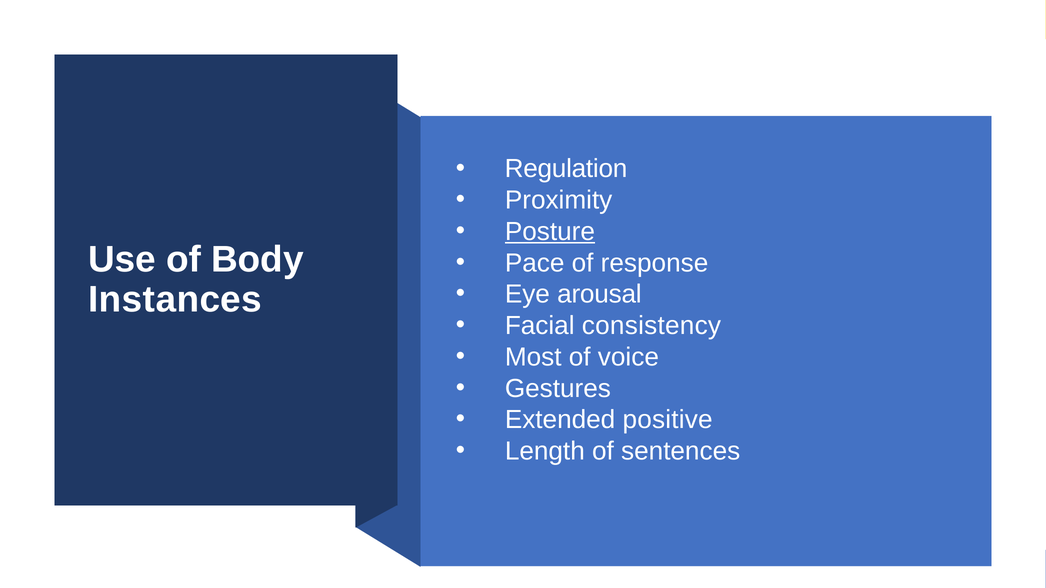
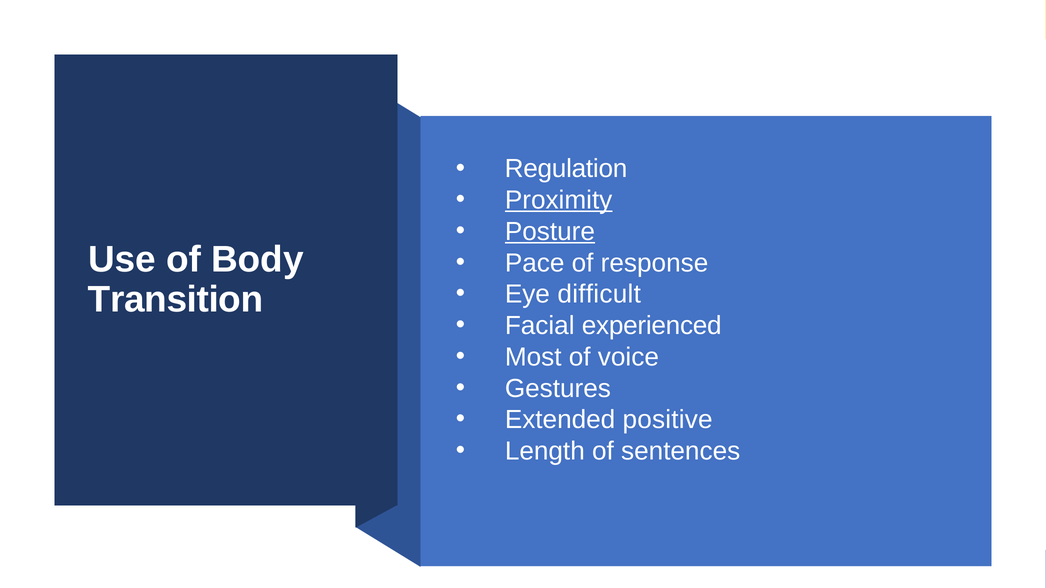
Proximity underline: none -> present (559, 200)
arousal: arousal -> difficult (599, 294)
Instances: Instances -> Transition (176, 300)
consistency: consistency -> experienced (652, 326)
